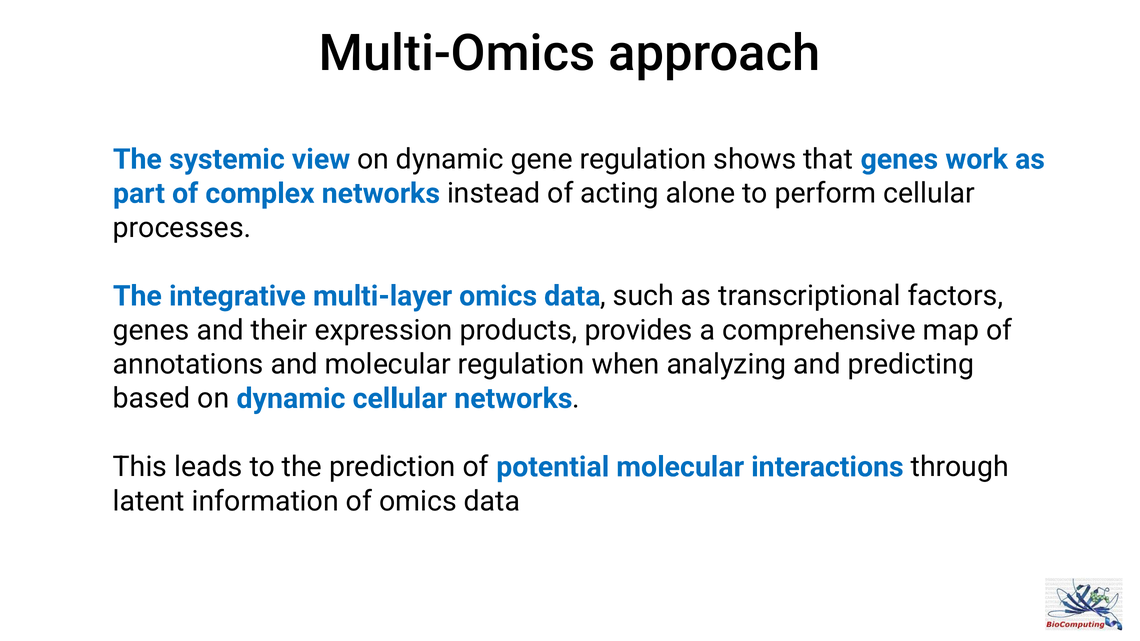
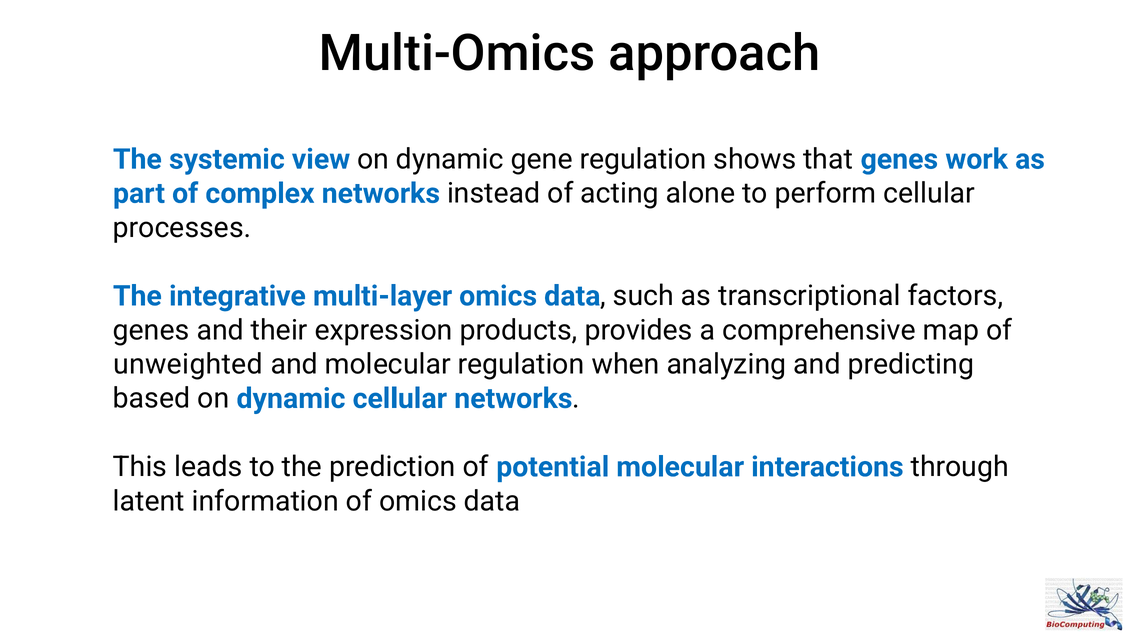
annotations: annotations -> unweighted (188, 365)
